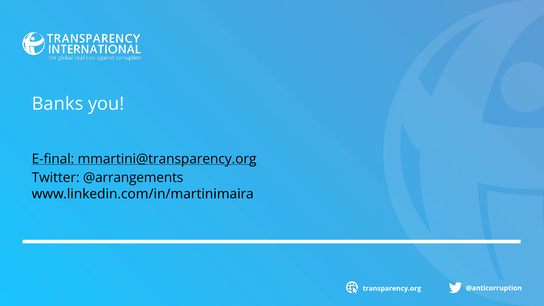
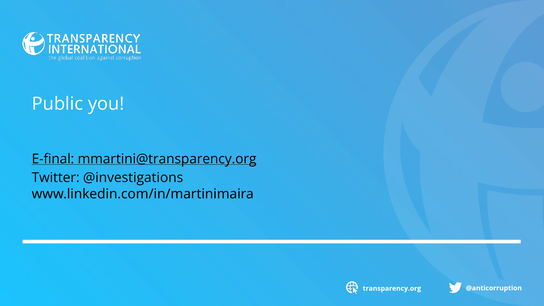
Banks: Banks -> Public (58, 104)
@arrangements: @arrangements -> @investigations (133, 178)
